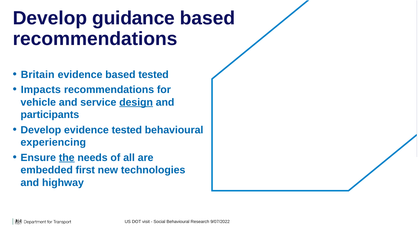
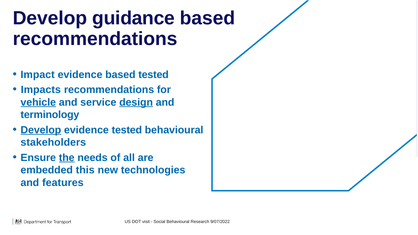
Britain: Britain -> Impact (38, 75)
vehicle underline: none -> present (38, 102)
participants: participants -> terminology (50, 115)
Develop underline: none -> present (41, 130)
experiencing: experiencing -> stakeholders (53, 143)
first: first -> this (85, 170)
highway: highway -> features (63, 183)
